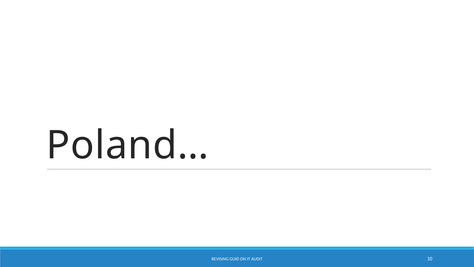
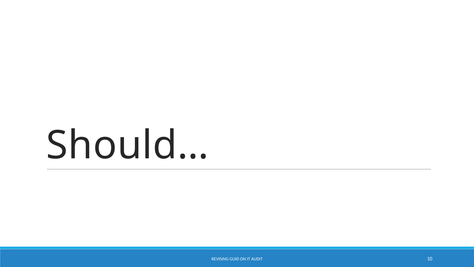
Poland…: Poland… -> Should… (127, 145)
